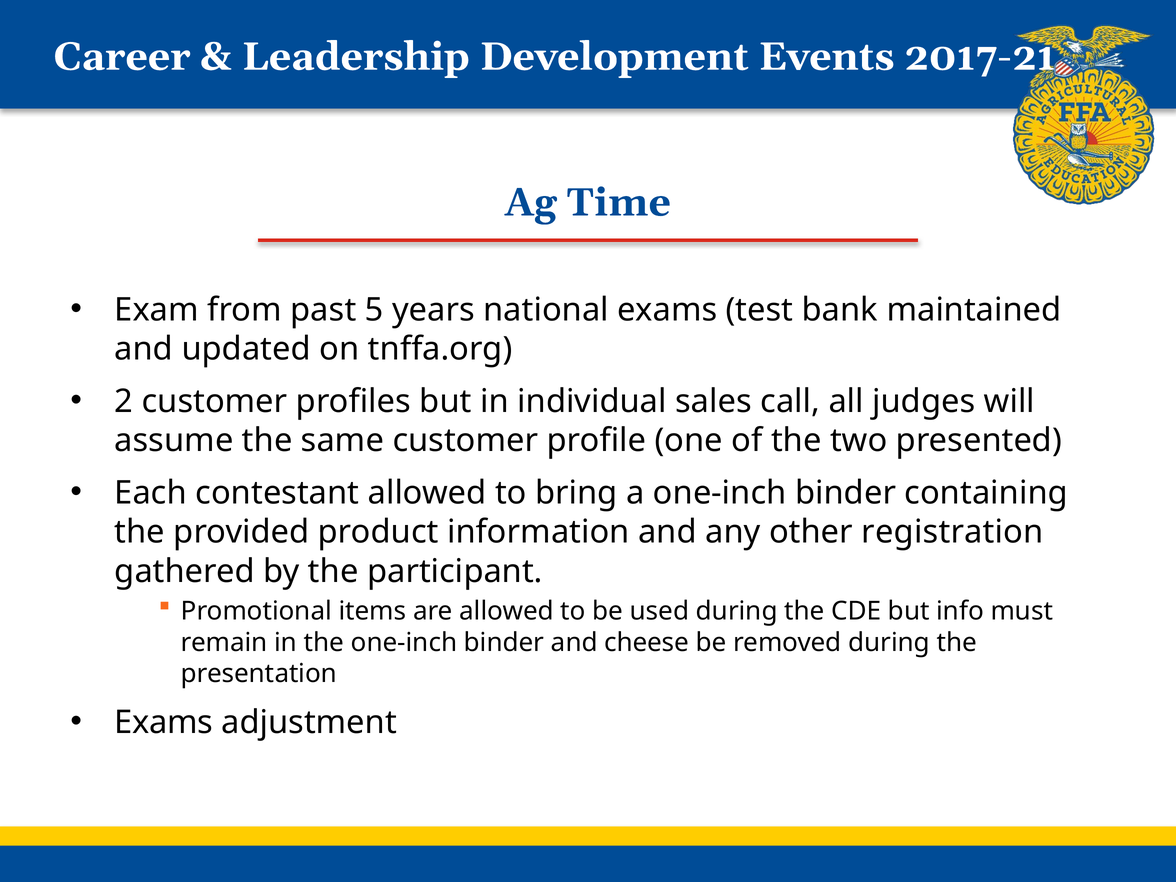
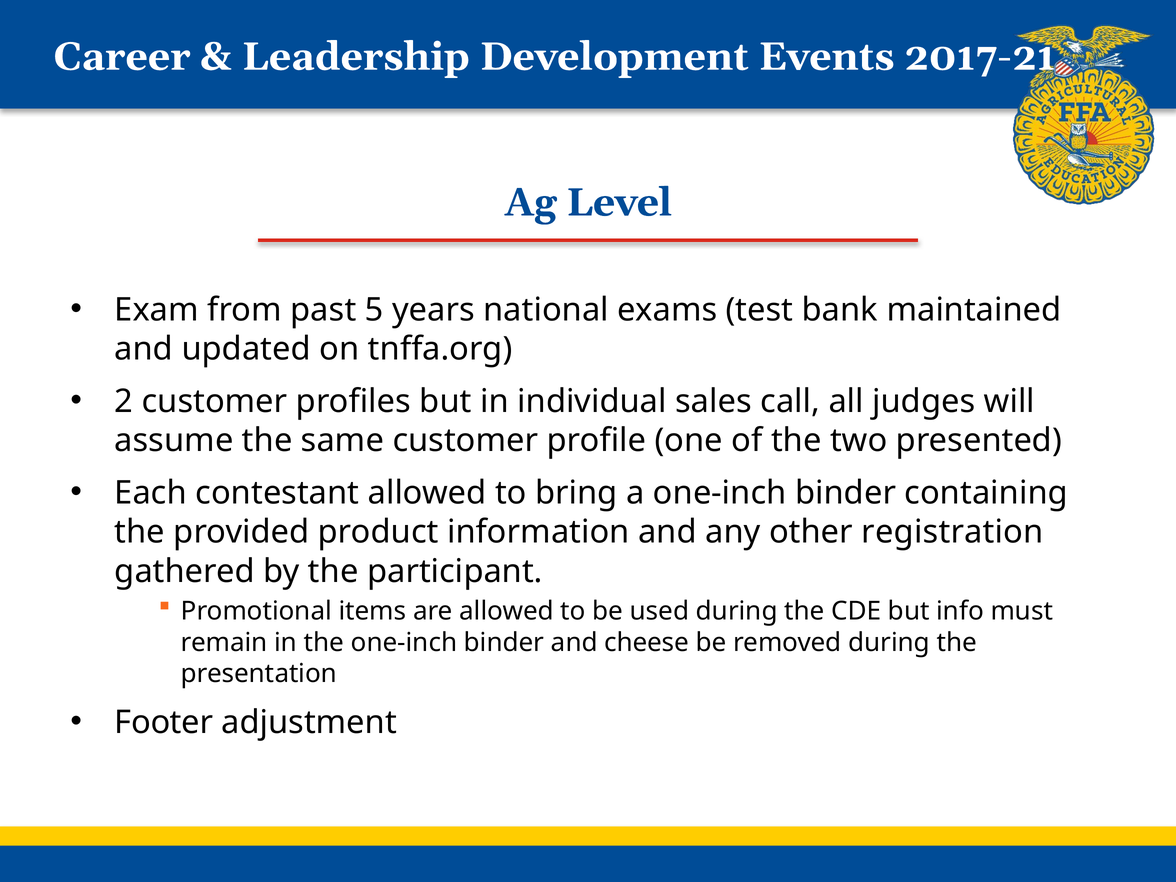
Time: Time -> Level (619, 203)
Exams: Exams -> Footer (164, 723)
